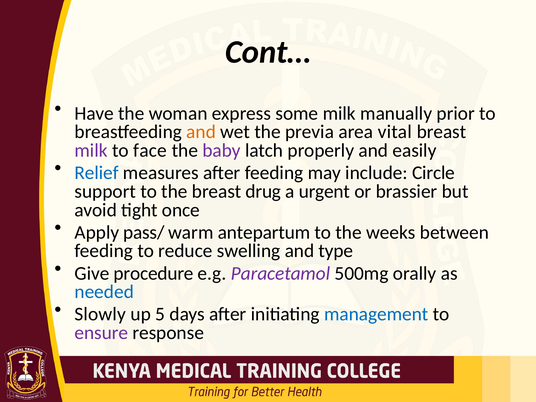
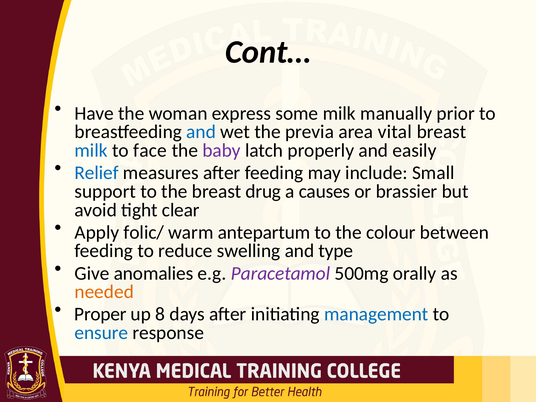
and colour: orange -> blue (201, 132)
milk colour: purple -> blue (91, 150)
Circle: Circle -> Small (433, 173)
urgent: urgent -> causes (324, 191)
once: once -> clear (181, 210)
pass/: pass/ -> folic/ (144, 232)
weeks: weeks -> colour (391, 232)
procedure: procedure -> anomalies (154, 273)
needed colour: blue -> orange (104, 292)
Slowly: Slowly -> Proper (100, 314)
5: 5 -> 8 (160, 314)
ensure colour: purple -> blue (101, 333)
